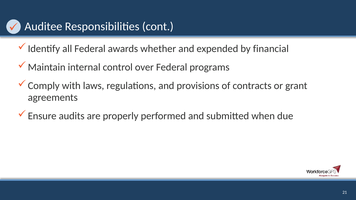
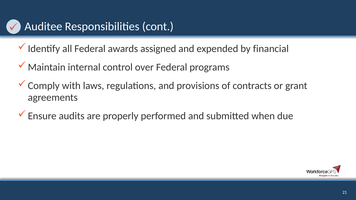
whether: whether -> assigned (158, 49)
